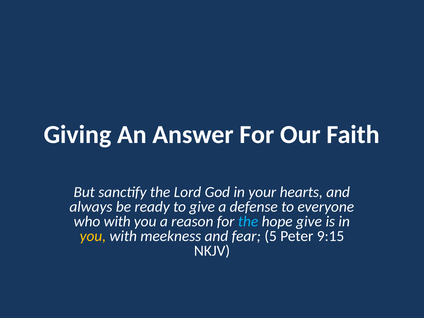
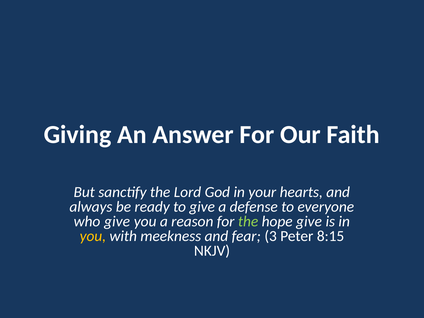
who with: with -> give (117, 221)
the colour: light blue -> light green (248, 221)
5: 5 -> 3 (271, 236)
9:15: 9:15 -> 8:15 (331, 236)
